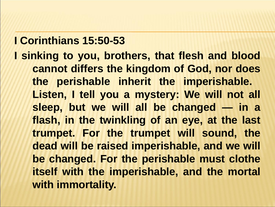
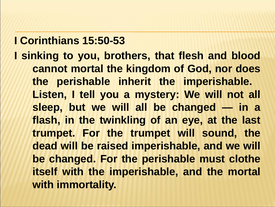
cannot differs: differs -> mortal (87, 68)
